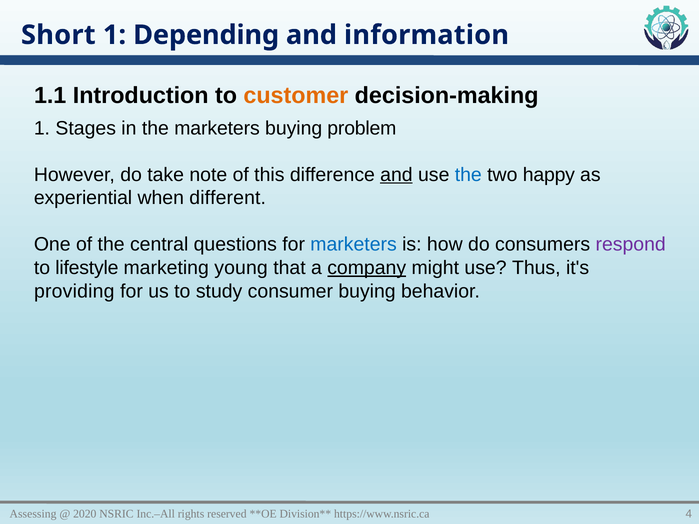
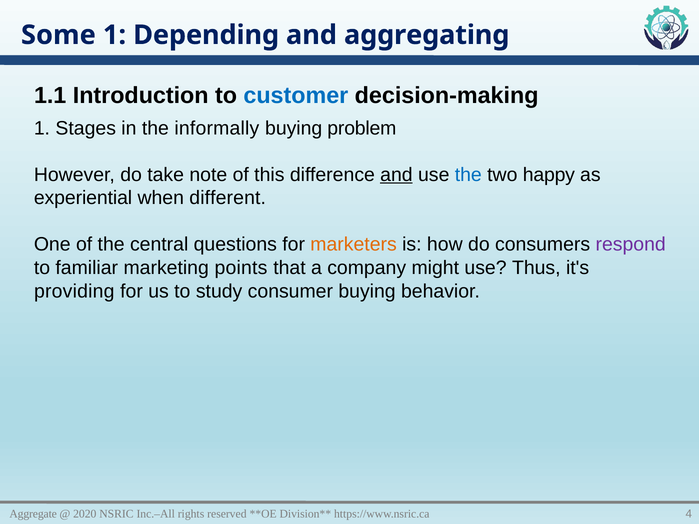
Short: Short -> Some (58, 35)
information: information -> aggregating (427, 35)
customer colour: orange -> blue (296, 96)
the marketers: marketers -> informally (217, 128)
marketers colour: blue -> orange (354, 245)
lifestyle: lifestyle -> familiar (87, 268)
young: young -> points (241, 268)
company underline: present -> none (367, 268)
Assessing: Assessing -> Aggregate (33, 514)
